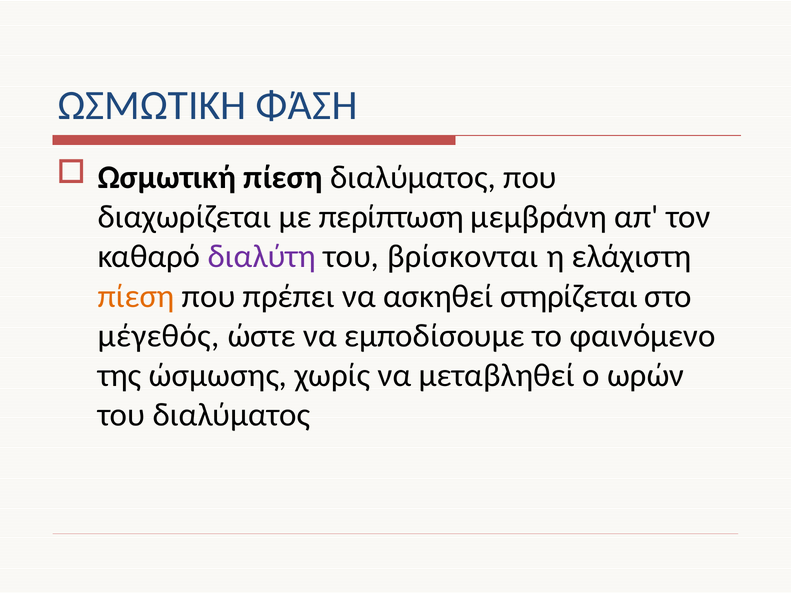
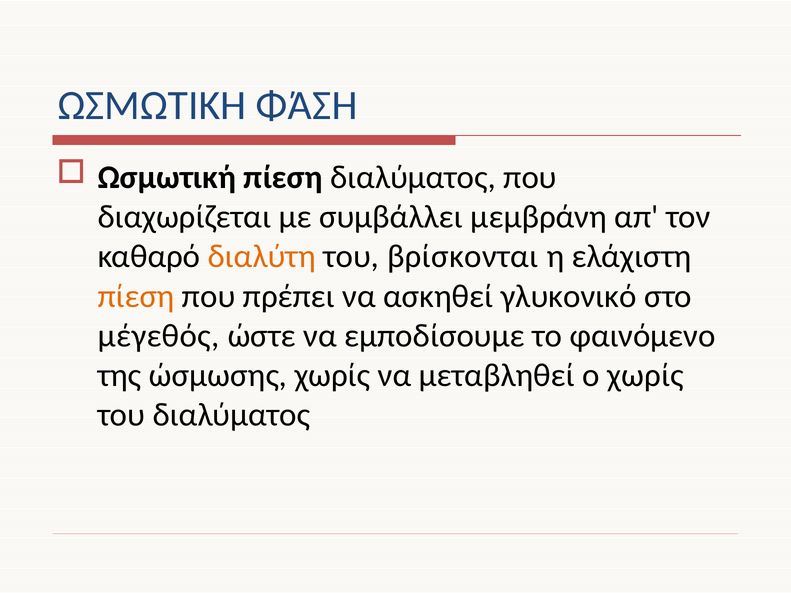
περίπτωση: περίπτωση -> συμβάλλει (391, 217)
διαλύτη colour: purple -> orange (262, 257)
στηρίζεται: στηρίζεται -> γλυκονικό (569, 296)
ο ωρών: ωρών -> χωρίς (645, 375)
